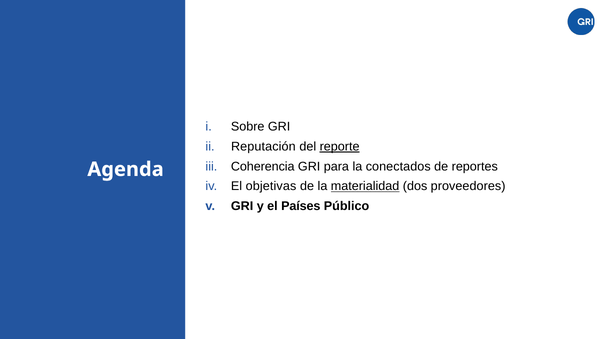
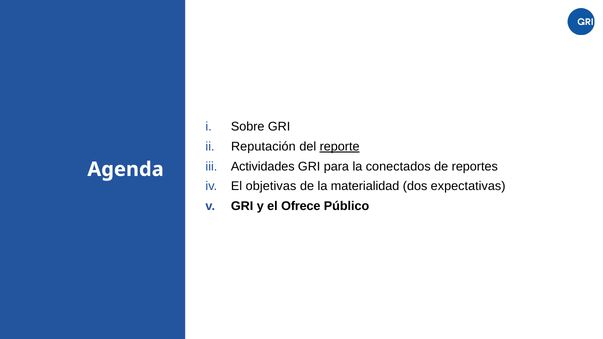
Coherencia: Coherencia -> Actividades (263, 167)
materialidad underline: present -> none (365, 186)
proveedores: proveedores -> expectativas (468, 186)
Países: Países -> Ofrece (301, 206)
